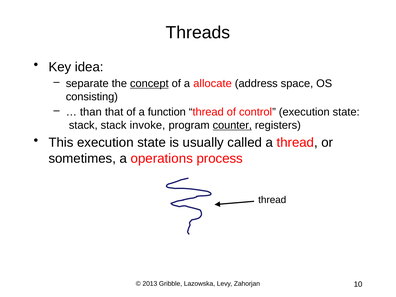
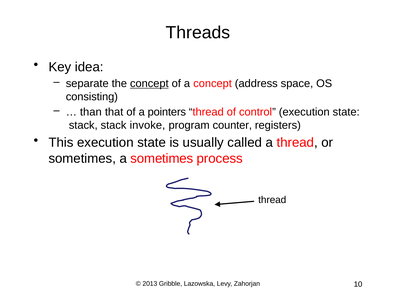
a allocate: allocate -> concept (213, 83)
function: function -> pointers (167, 112)
counter underline: present -> none (232, 125)
a operations: operations -> sometimes (162, 158)
